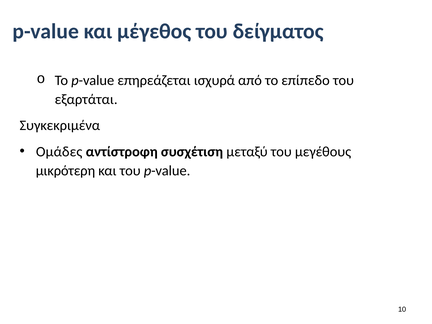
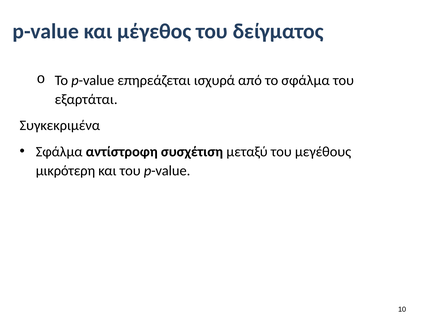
το επίπεδο: επίπεδο -> σφάλμα (306, 80)
Ομάδες: Ομάδες -> Σφάλμα (59, 152)
